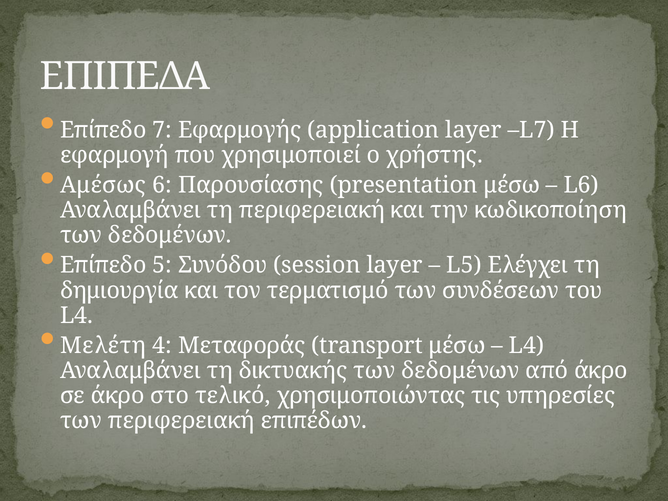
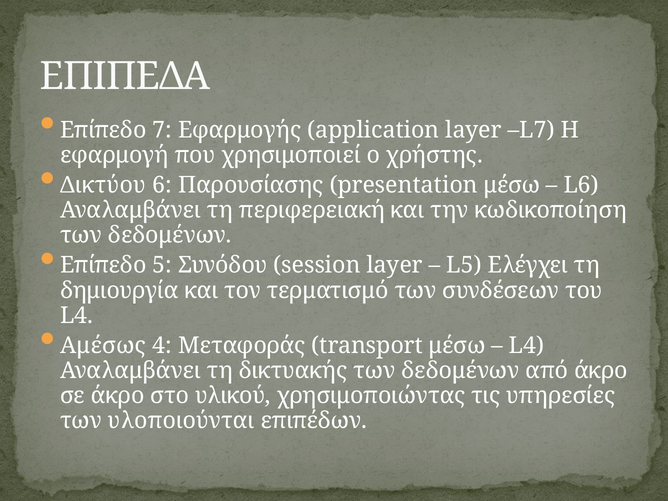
Αμέσως: Αμέσως -> Δικτύου (103, 185)
Μελέτη: Μελέτη -> Αμέσως (103, 345)
τελικό: τελικό -> υλικού (233, 396)
των περιφερειακή: περιφερειακή -> υλοποιούνται (181, 421)
